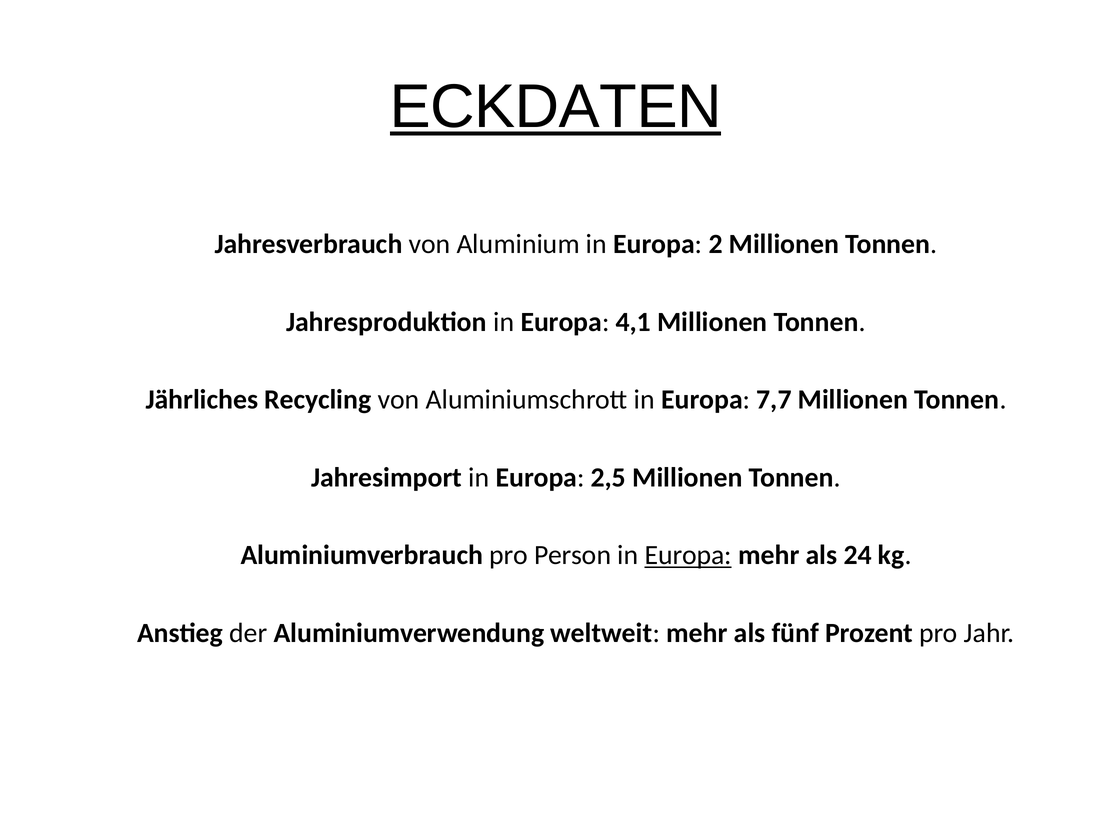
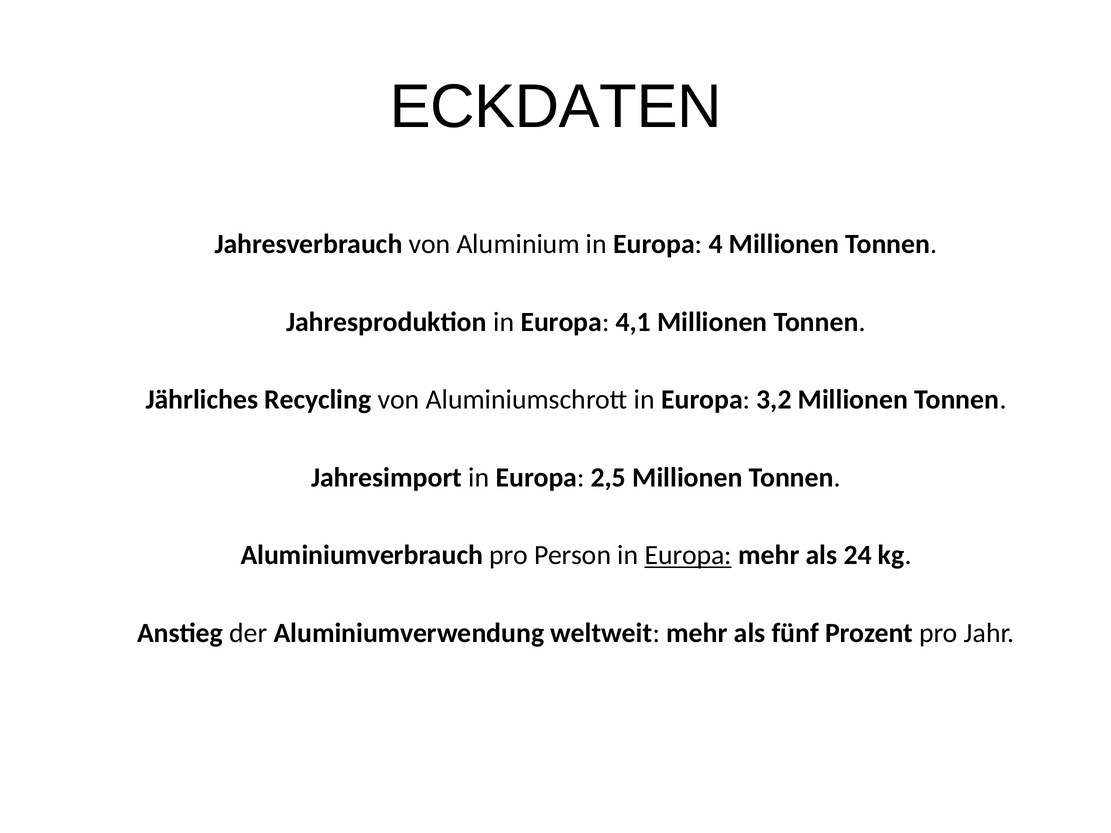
ECKDATEN underline: present -> none (556, 107)
2: 2 -> 4 (716, 244)
7,7: 7,7 -> 3,2 (774, 400)
